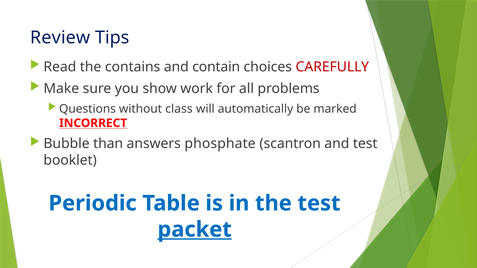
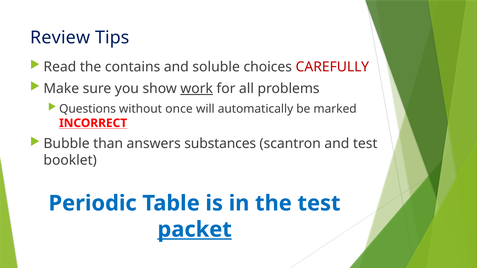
contain: contain -> soluble (216, 67)
work underline: none -> present (197, 89)
class: class -> once (179, 109)
phosphate: phosphate -> substances (220, 144)
